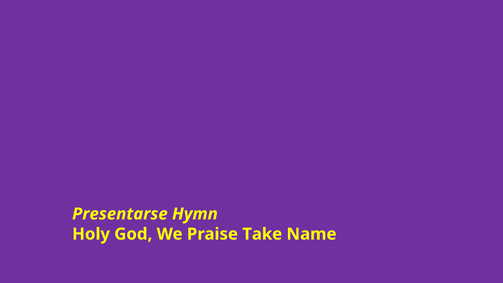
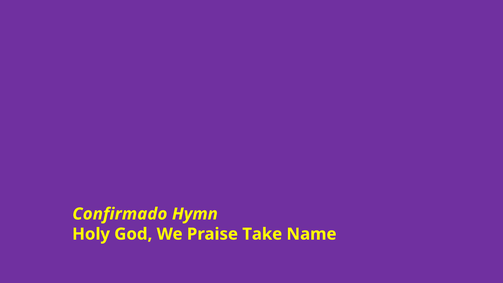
Presentarse: Presentarse -> Confirmado (120, 214)
